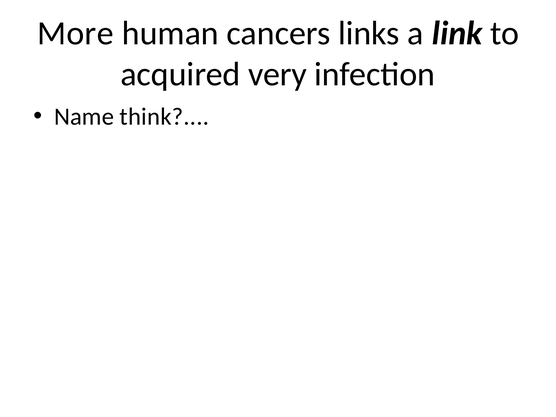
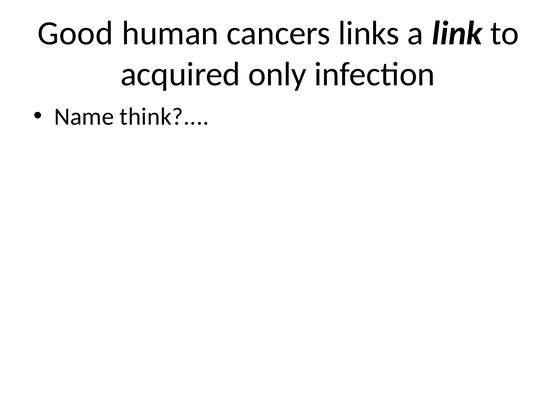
More: More -> Good (75, 33)
very: very -> only (277, 74)
